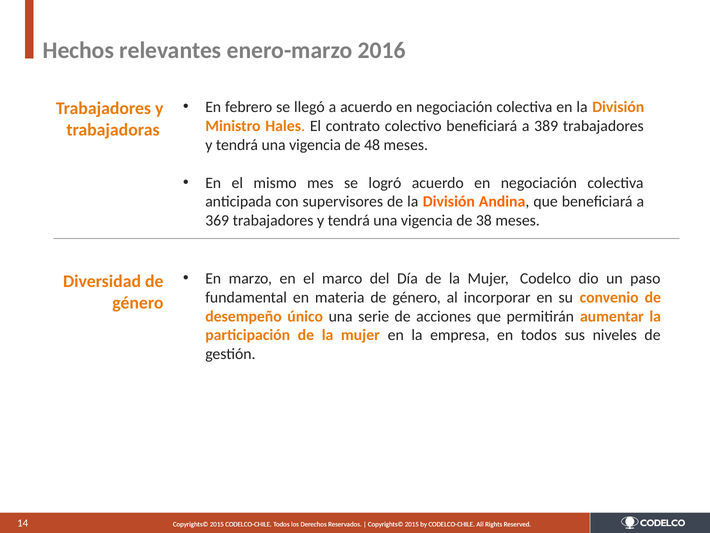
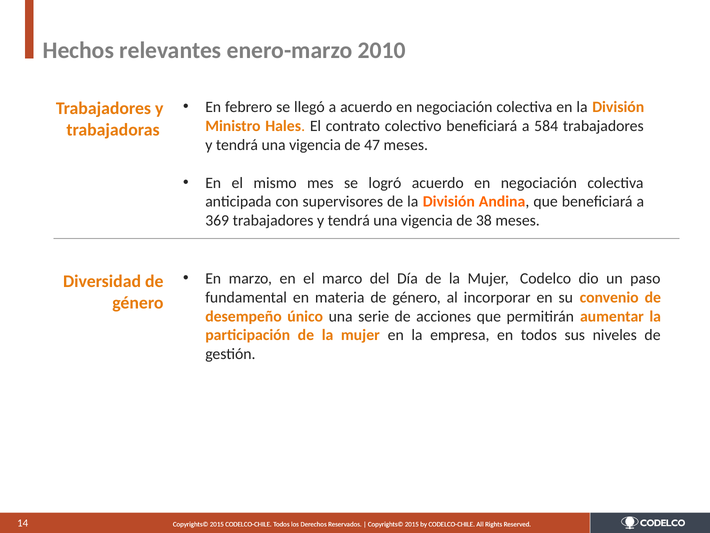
2016: 2016 -> 2010 (382, 50)
389: 389 -> 584 (546, 126)
48: 48 -> 47 (372, 145)
